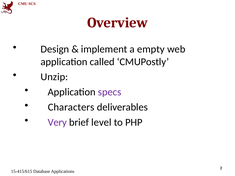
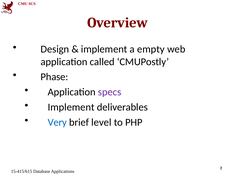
Unzip: Unzip -> Phase (54, 77)
Characters: Characters -> Implement (71, 107)
Very colour: purple -> blue (57, 122)
